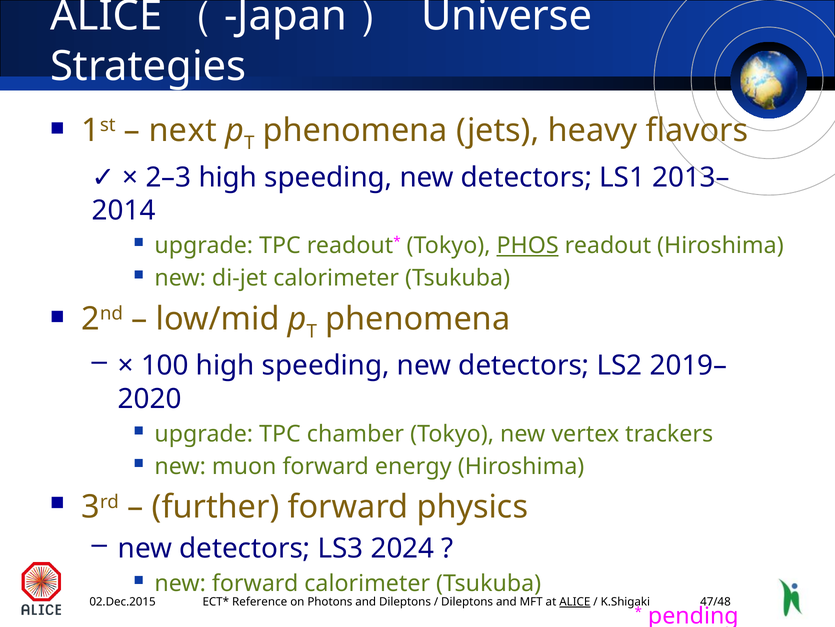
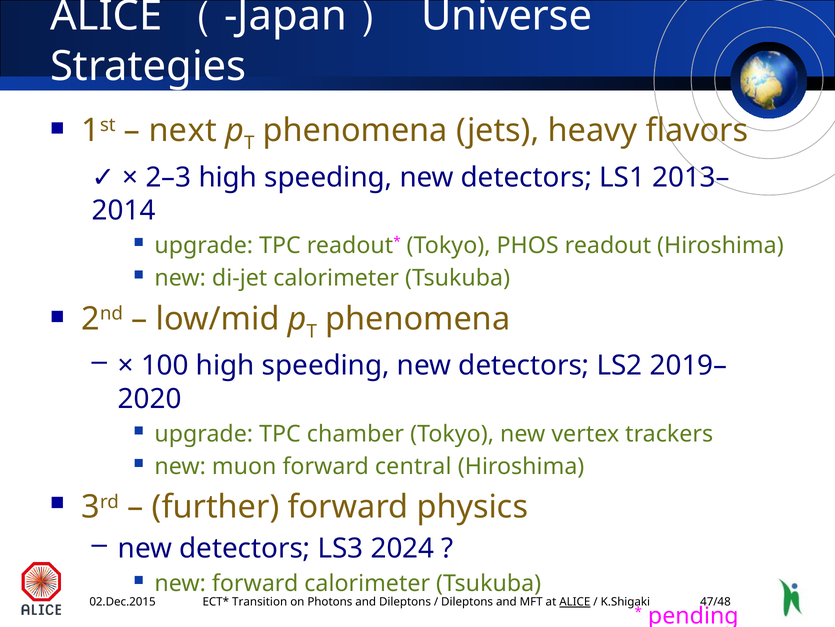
PHOS underline: present -> none (528, 245)
energy: energy -> central (413, 466)
Reference: Reference -> Transition (260, 601)
